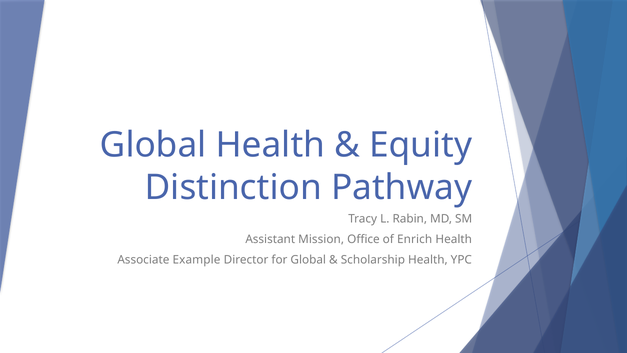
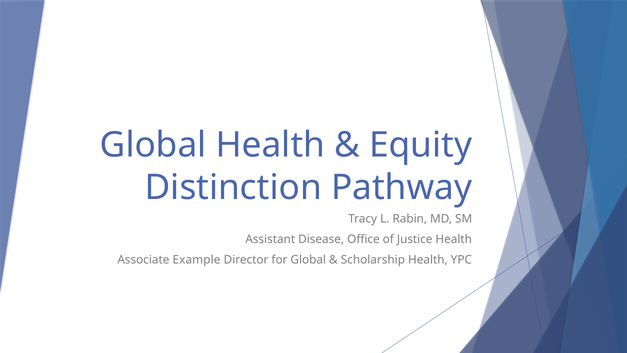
Mission: Mission -> Disease (321, 239)
Enrich: Enrich -> Justice (415, 239)
